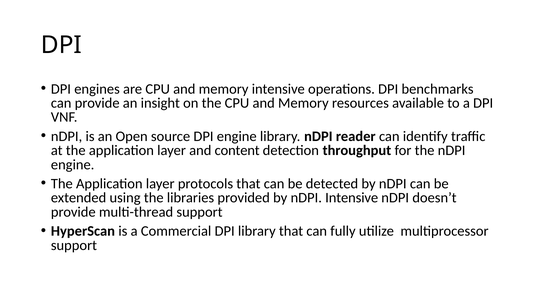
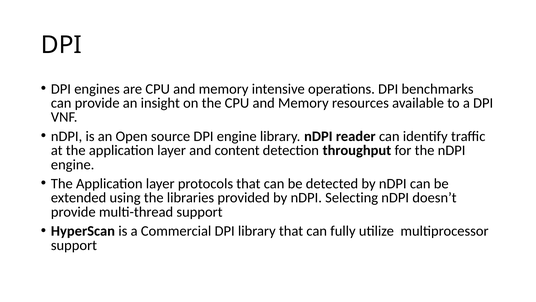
nDPI Intensive: Intensive -> Selecting (352, 198)
